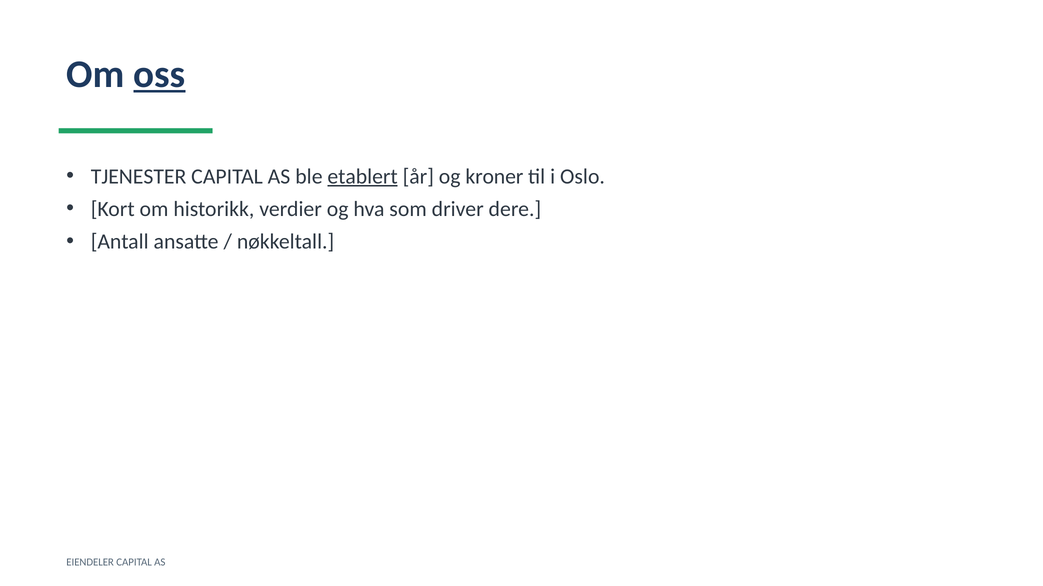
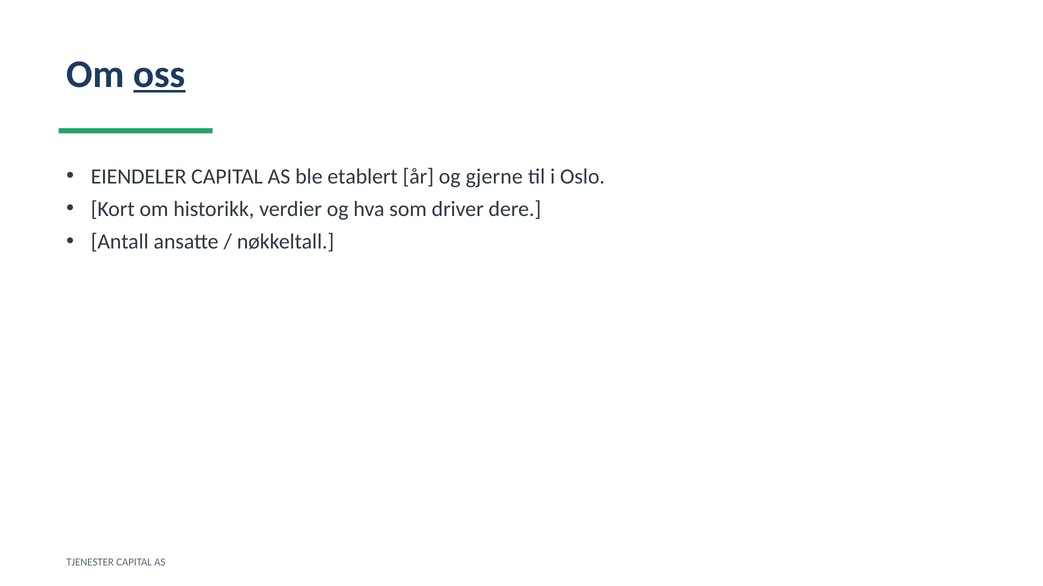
TJENESTER: TJENESTER -> EIENDELER (139, 177)
etablert underline: present -> none (363, 177)
kroner: kroner -> gjerne (494, 177)
EIENDELER: EIENDELER -> TJENESTER (90, 563)
